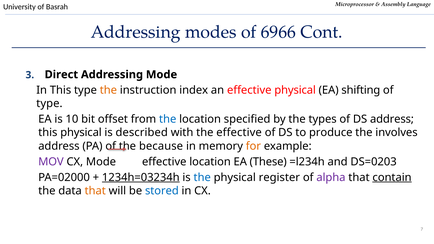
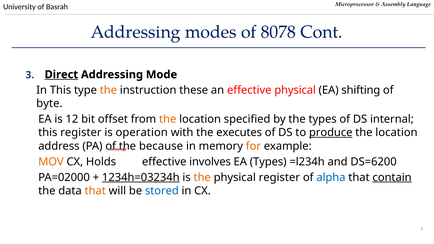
6966: 6966 -> 8078 (278, 32)
Direct underline: none -> present (61, 75)
index: index -> these (194, 90)
type: type -> byte (49, 104)
10: 10 -> 12 (72, 119)
the colour: blue -> orange (168, 119)
DS address: address -> internal (392, 119)
this physical: physical -> register (81, 133)
described: described -> operation (142, 133)
the effective: effective -> executes (239, 133)
produce underline: none -> present (331, 133)
involves: involves -> location (396, 133)
MOV colour: purple -> orange (51, 162)
CX Mode: Mode -> Holds (101, 162)
effective location: location -> involves (210, 162)
EA These: These -> Types (268, 162)
DS=0203: DS=0203 -> DS=6200 (374, 162)
the colour: blue -> orange (202, 177)
alpha colour: purple -> blue (331, 177)
